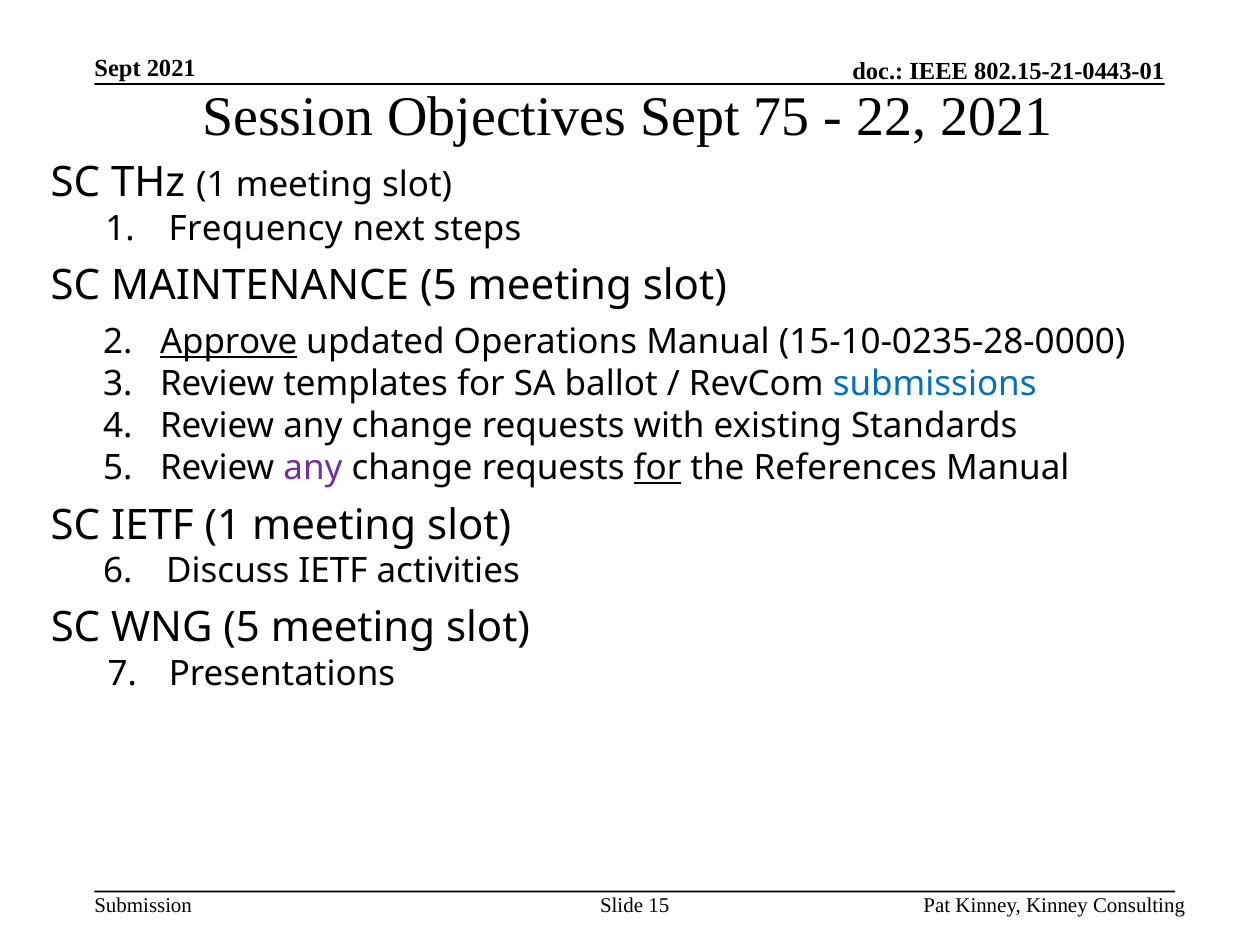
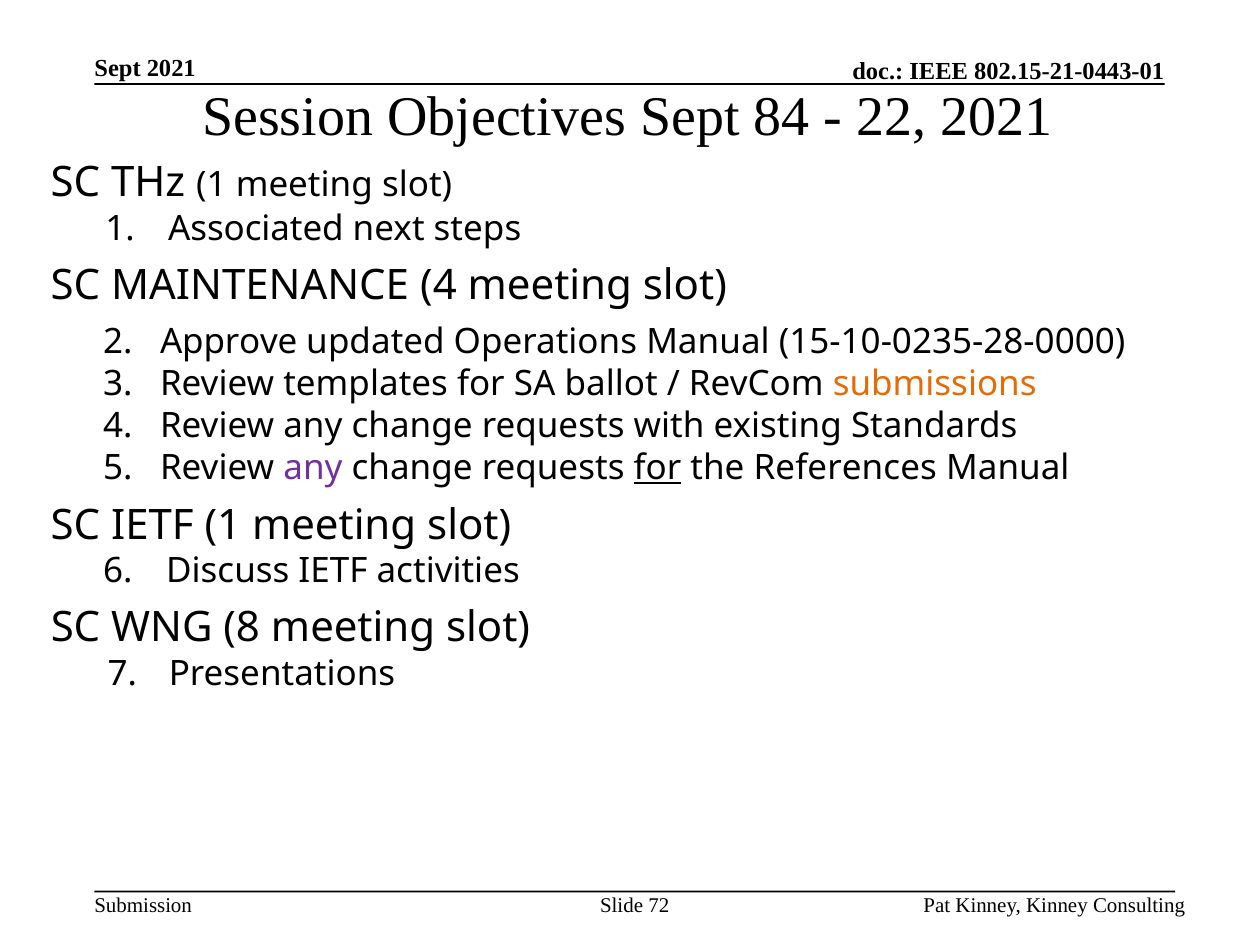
75: 75 -> 84 (782, 117)
Frequency: Frequency -> Associated (256, 229)
MAINTENANCE 5: 5 -> 4 (439, 286)
Approve underline: present -> none (229, 342)
submissions colour: blue -> orange (935, 384)
WNG 5: 5 -> 8 (242, 628)
15: 15 -> 72 (659, 906)
